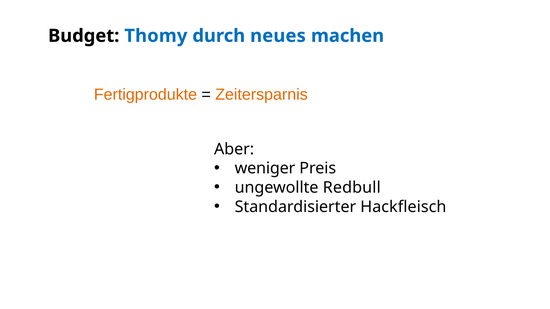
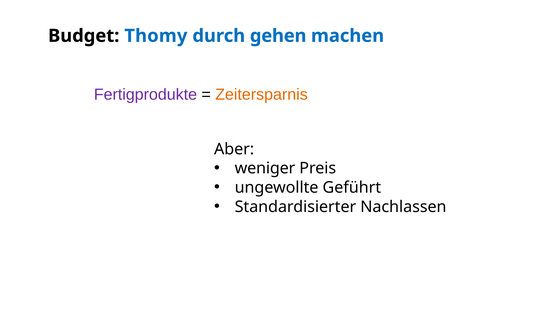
neues: neues -> gehen (278, 36)
Fertigprodukte colour: orange -> purple (145, 95)
Redbull: Redbull -> Geführt (352, 188)
Hackfleisch: Hackfleisch -> Nachlassen (403, 207)
